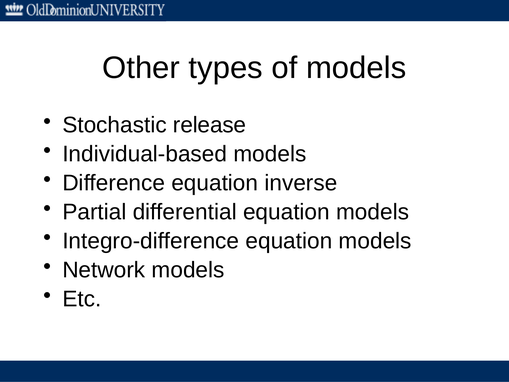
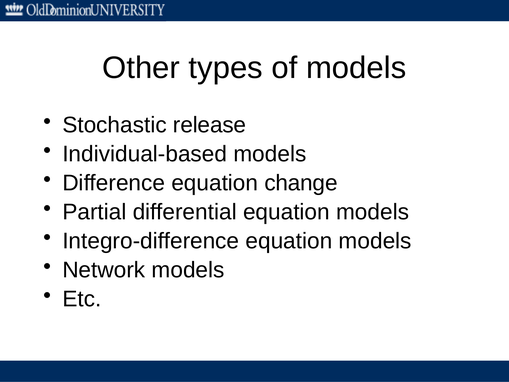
inverse: inverse -> change (301, 183)
